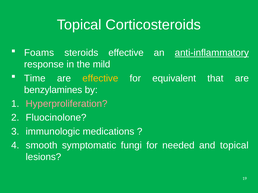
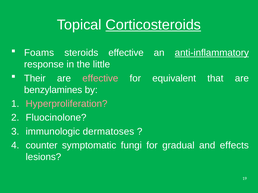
Corticosteroids underline: none -> present (153, 25)
mild: mild -> little (101, 65)
Time: Time -> Their (35, 78)
effective colour: yellow -> pink (100, 78)
medications: medications -> dermatoses (108, 132)
smooth: smooth -> counter (42, 146)
needed: needed -> gradual (178, 146)
and topical: topical -> effects (234, 146)
